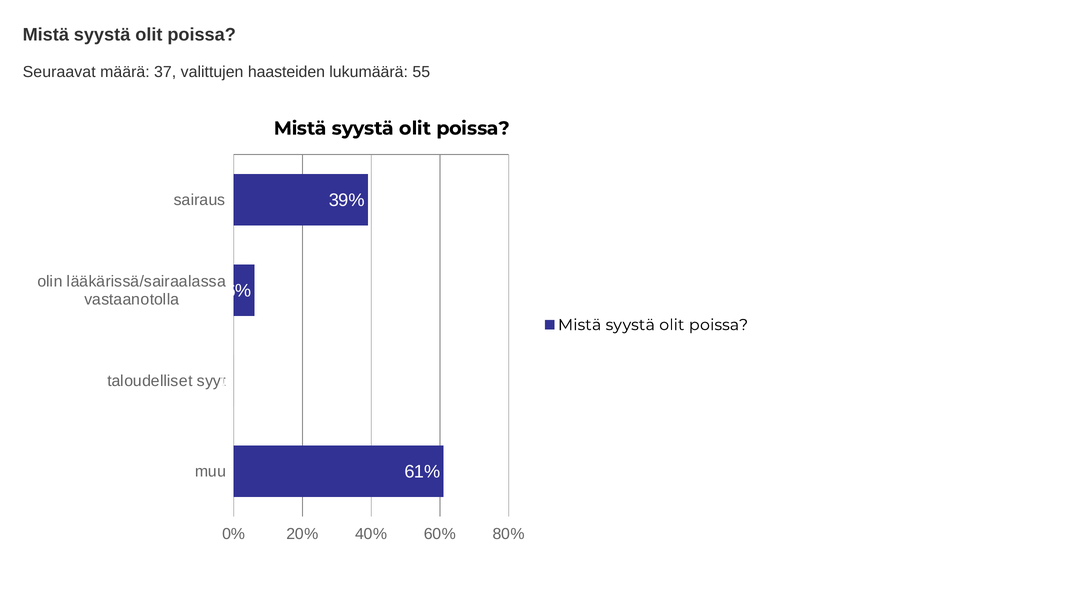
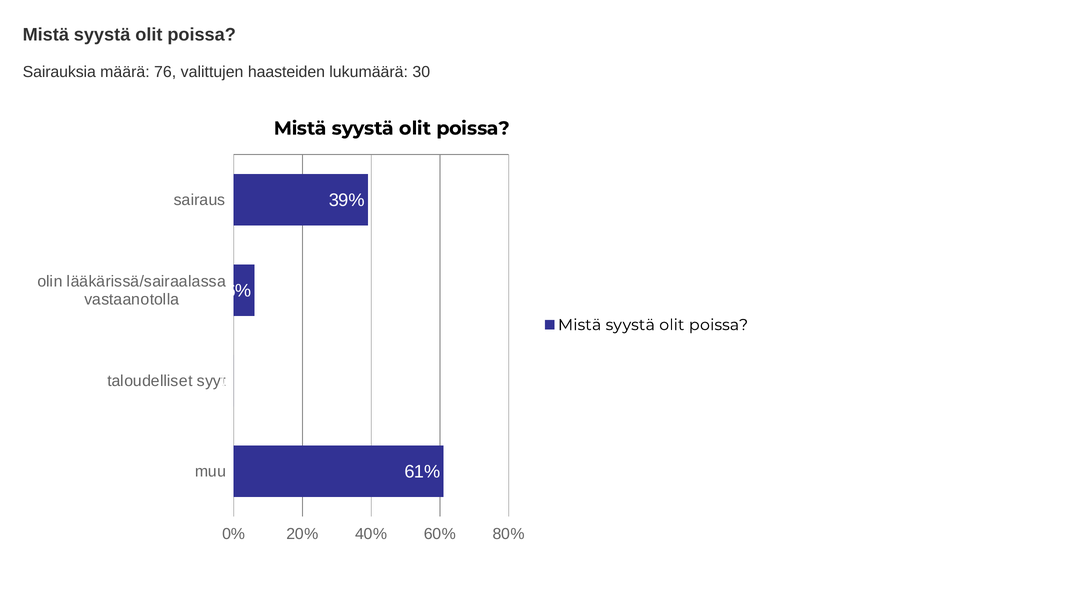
Seuraavat: Seuraavat -> Sairauksia (59, 72)
37: 37 -> 76 (165, 72)
55: 55 -> 30 (421, 72)
